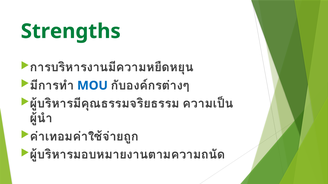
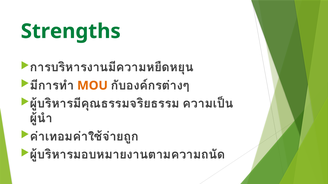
MOU colour: blue -> orange (92, 86)
